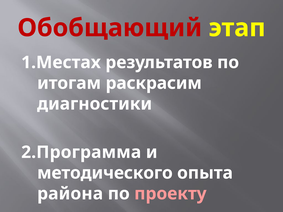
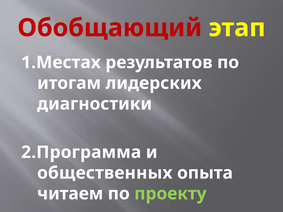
раскрасим: раскрасим -> лидерских (154, 83)
методического: методического -> общественных (105, 173)
района: района -> читаем (70, 194)
проекту colour: pink -> light green (170, 194)
